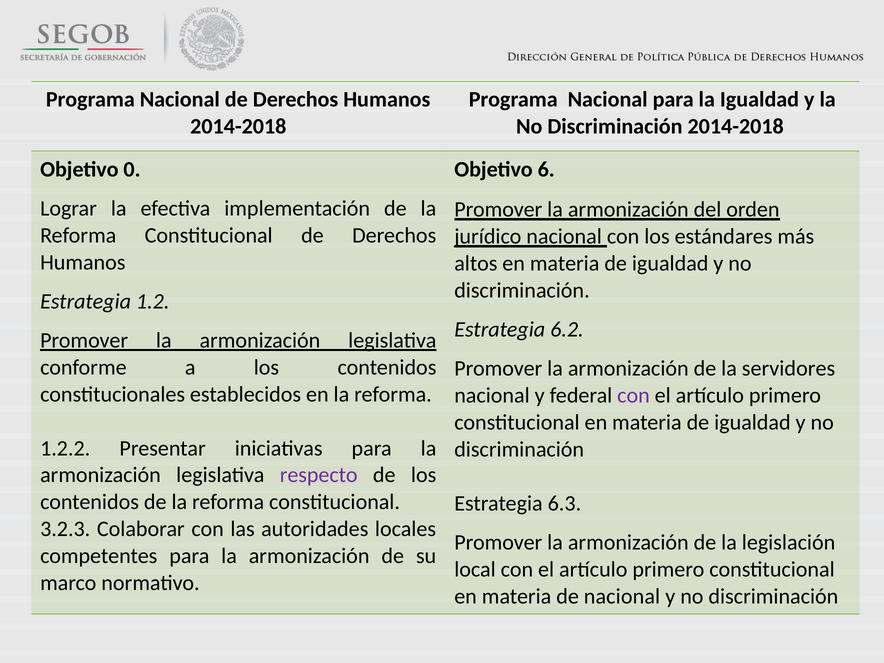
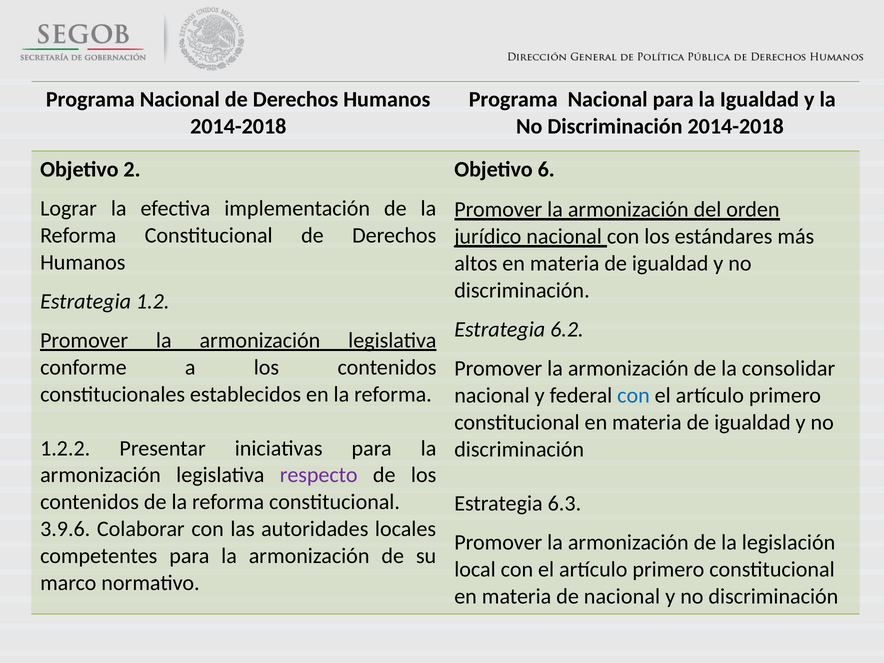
0: 0 -> 2 (132, 169)
servidores: servidores -> consolidar (789, 369)
con colour: purple -> blue (634, 396)
3.2.3: 3.2.3 -> 3.9.6 (65, 529)
